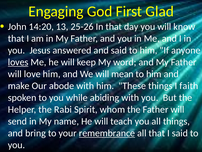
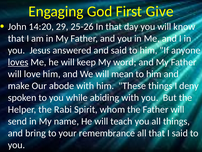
Glad: Glad -> Give (160, 11)
13: 13 -> 29 (62, 27)
faith: faith -> deny (189, 86)
remembrance underline: present -> none (107, 133)
